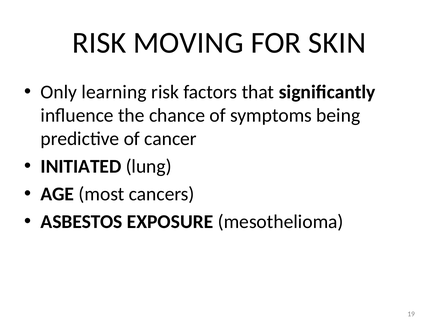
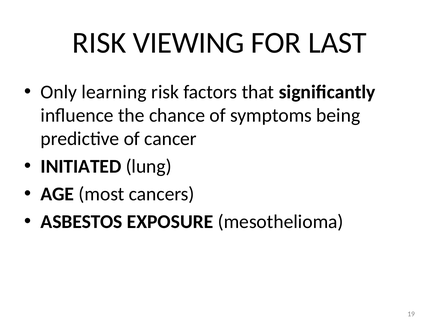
MOVING: MOVING -> VIEWING (189, 43)
SKIN: SKIN -> LAST (337, 43)
